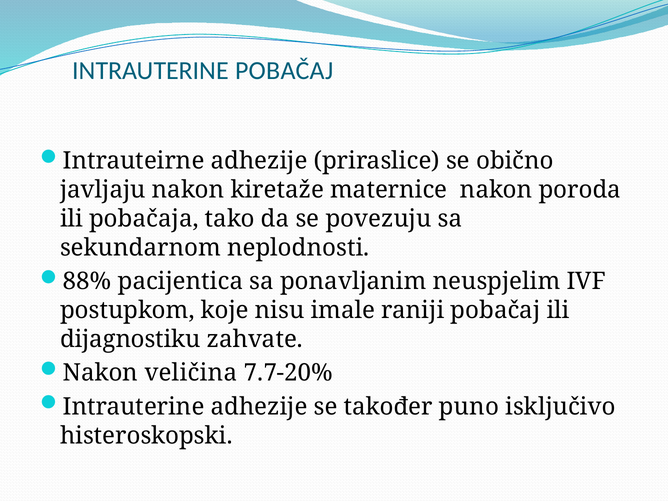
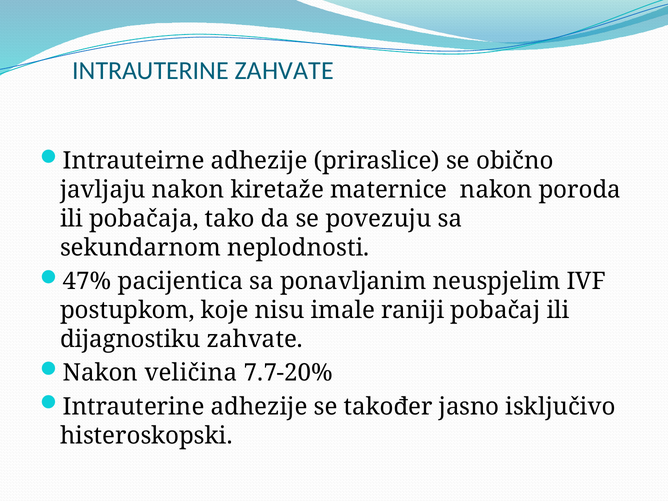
INTRAUTERINE POBAČAJ: POBAČAJ -> ZAHVATE (284, 71)
88%: 88% -> 47% (87, 281)
puno: puno -> jasno (469, 407)
